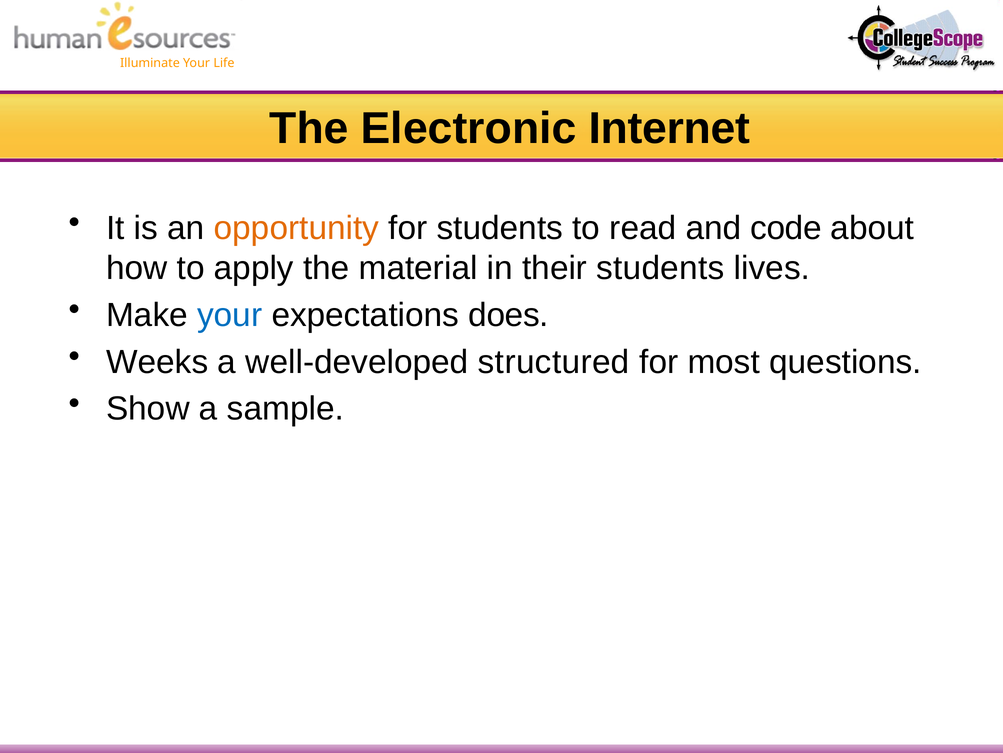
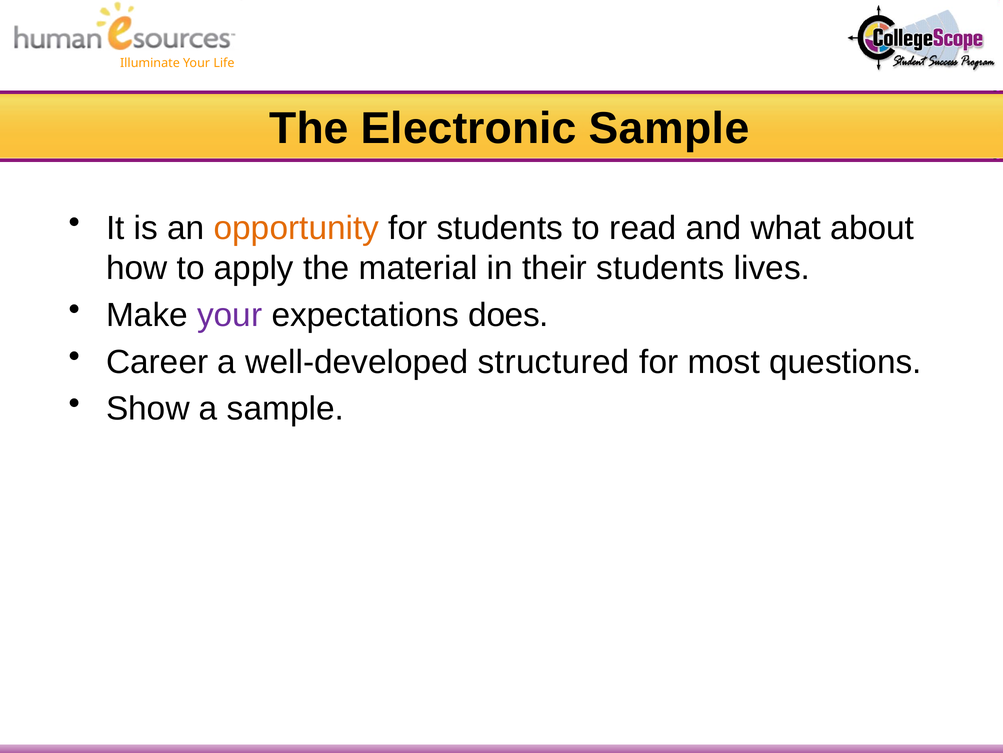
Electronic Internet: Internet -> Sample (669, 128)
code: code -> what (786, 228)
your colour: blue -> purple (230, 315)
Weeks: Weeks -> Career (157, 362)
